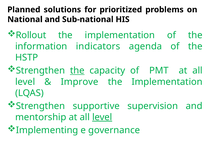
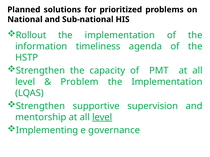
indicators: indicators -> timeliness (98, 47)
the underline: present -> none (77, 71)
Improve: Improve -> Problem (80, 82)
